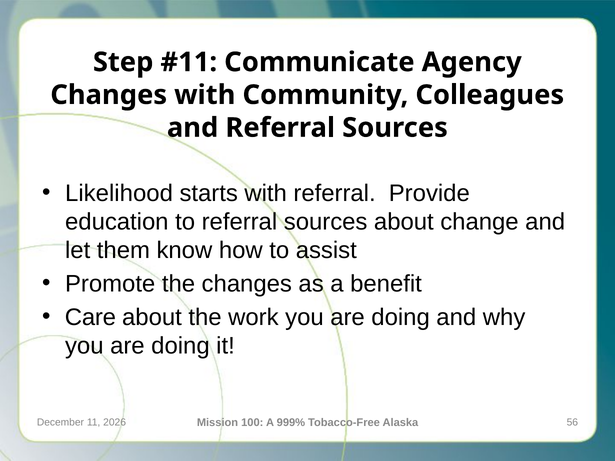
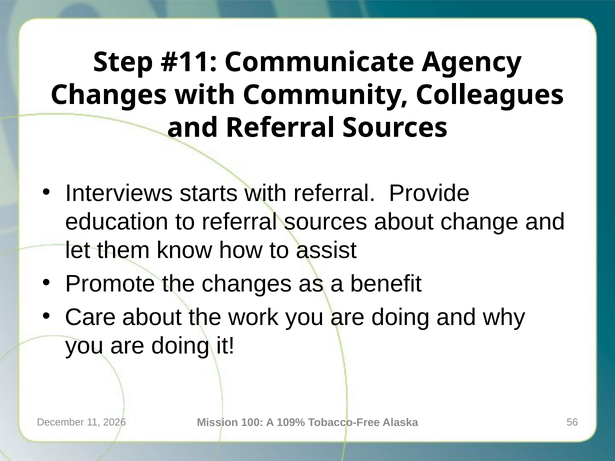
Likelihood: Likelihood -> Interviews (119, 193)
999%: 999% -> 109% (291, 423)
